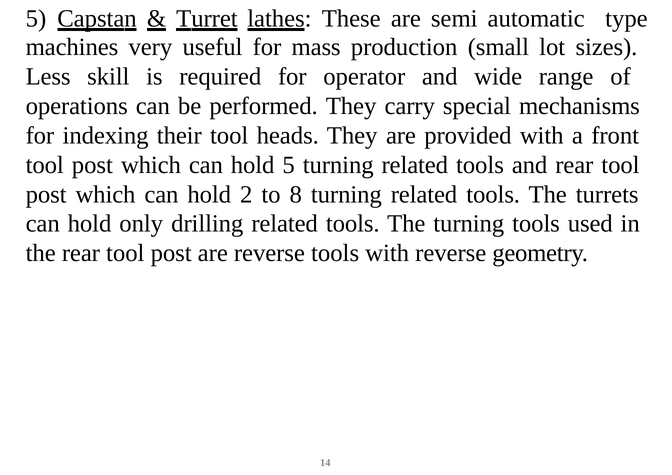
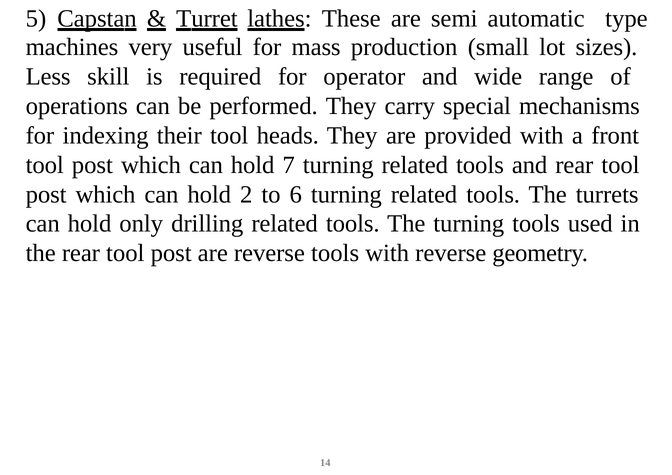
hold 5: 5 -> 7 (289, 165)
8: 8 -> 6 (296, 194)
